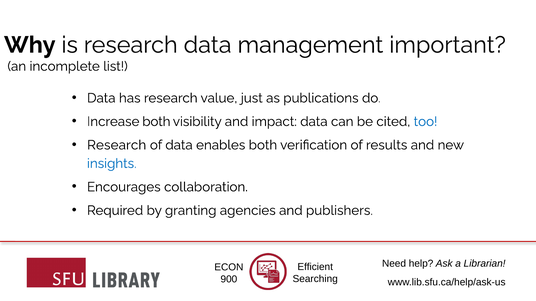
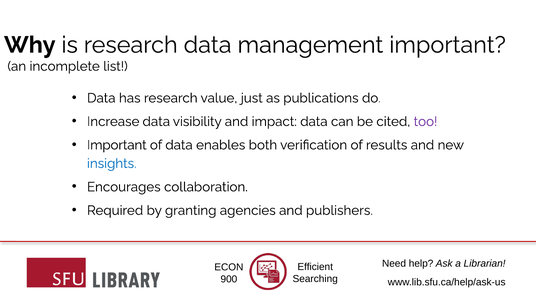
Increase both: both -> data (156, 122)
too colour: blue -> purple (426, 122)
Research: Research -> Important (117, 145)
